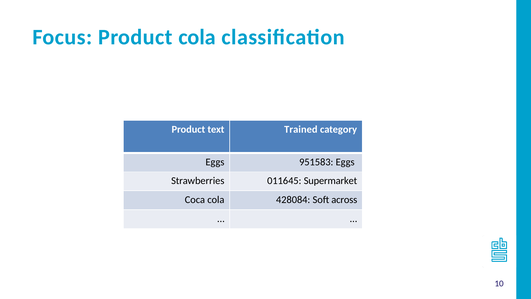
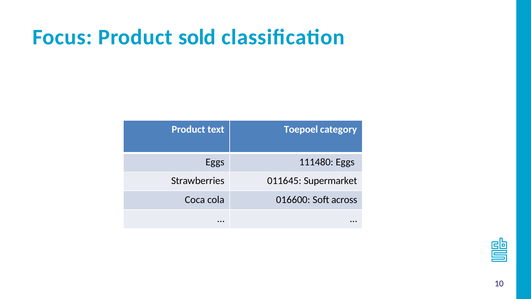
Product cola: cola -> sold (197, 37)
Trained: Trained -> Toepoel (301, 129)
951583: 951583 -> 111480 (316, 162)
428084: 428084 -> 016600 (293, 200)
